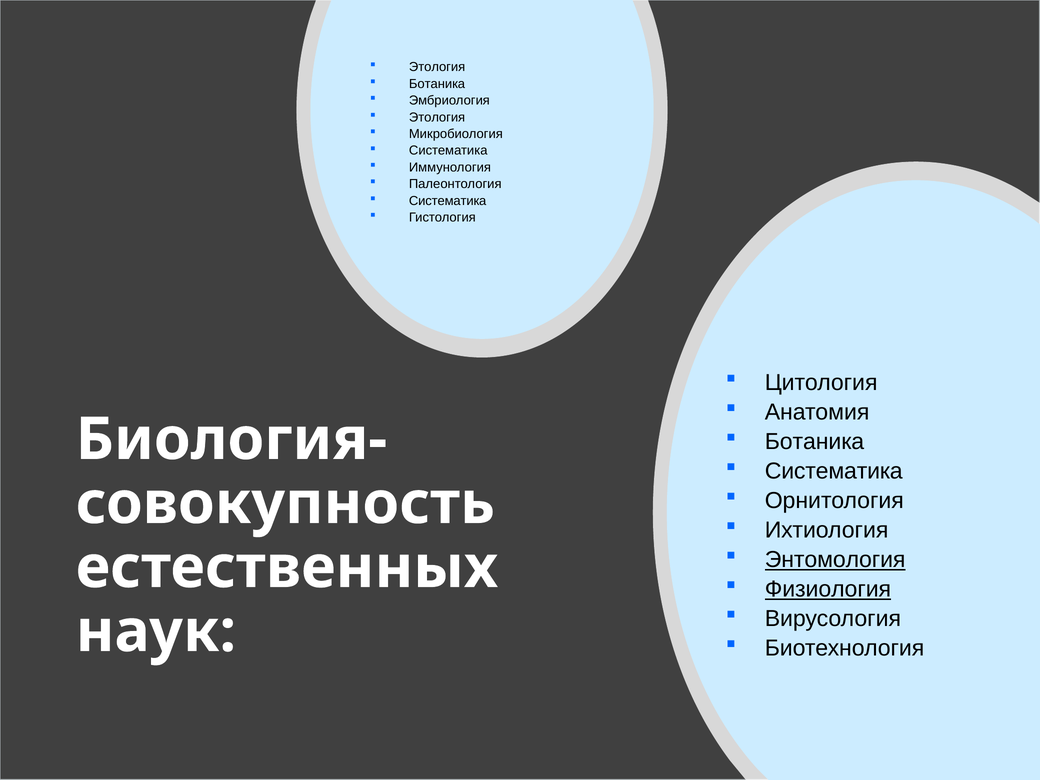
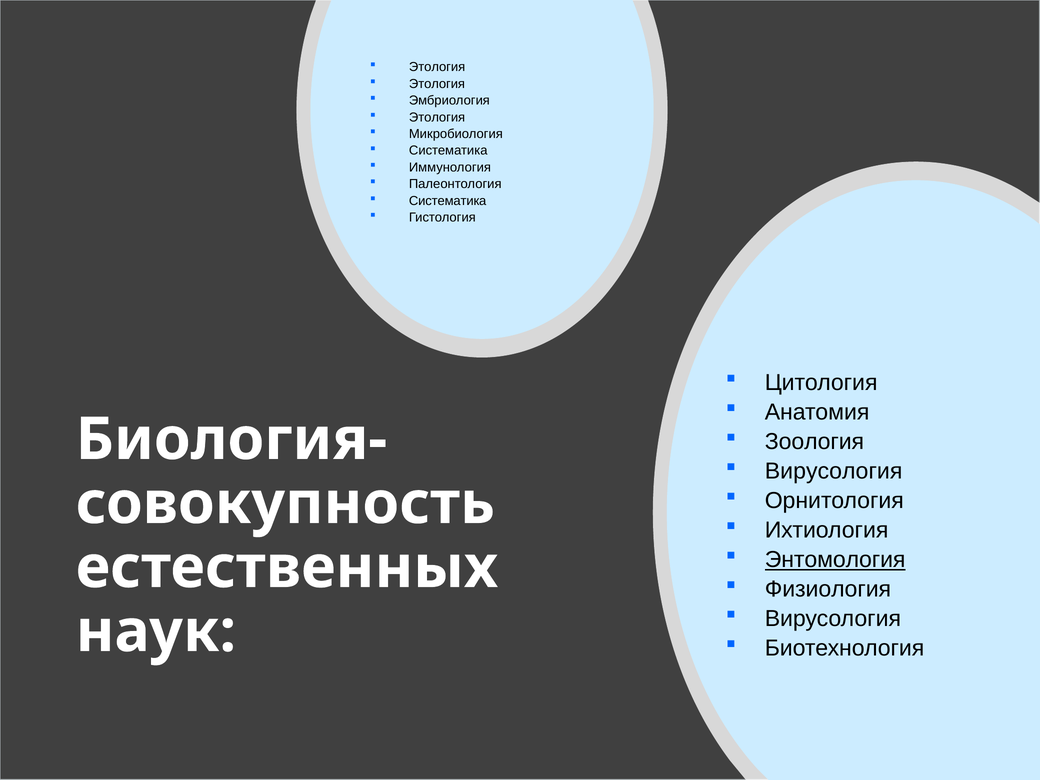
Ботаника: Ботаника -> Этология (437, 84)
Ботаника: Ботаника -> Зоология (814, 442)
Систематика: Систематика -> Вирусология (834, 471)
Физиология underline: present -> none (828, 589)
